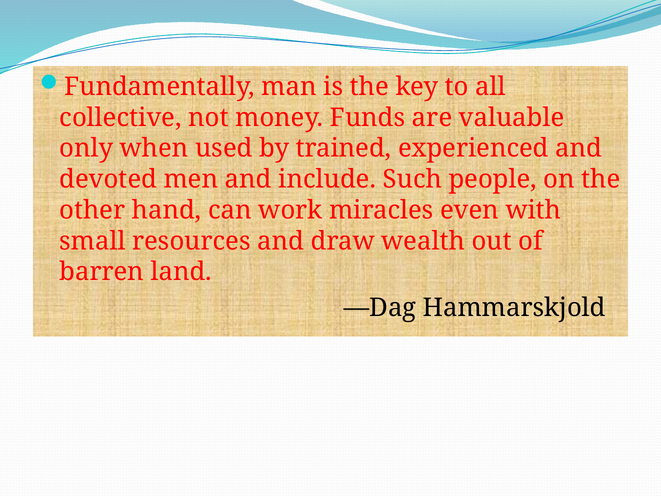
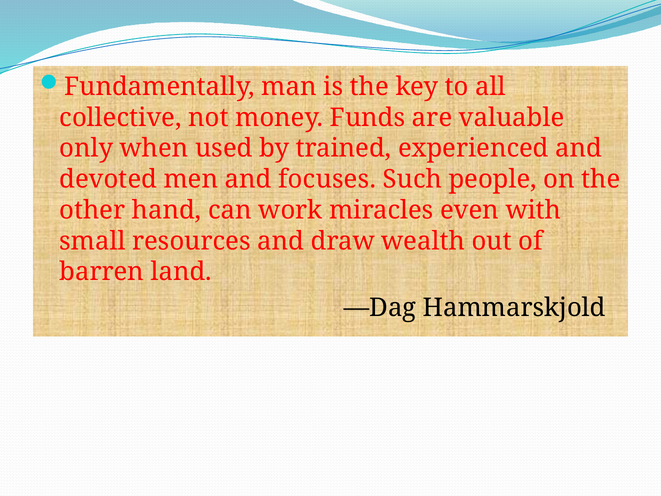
include: include -> focuses (327, 179)
